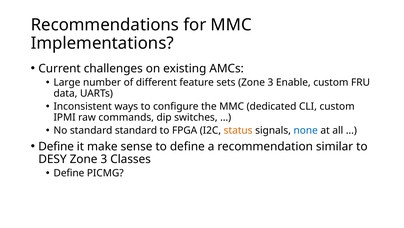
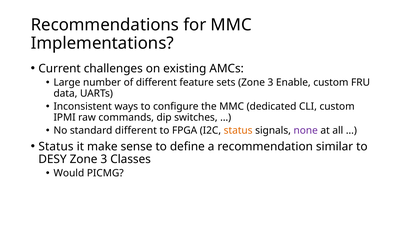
standard standard: standard -> different (136, 130)
none colour: blue -> purple (306, 130)
Define: Define -> Status (56, 146)
Define: Define -> Would (69, 173)
